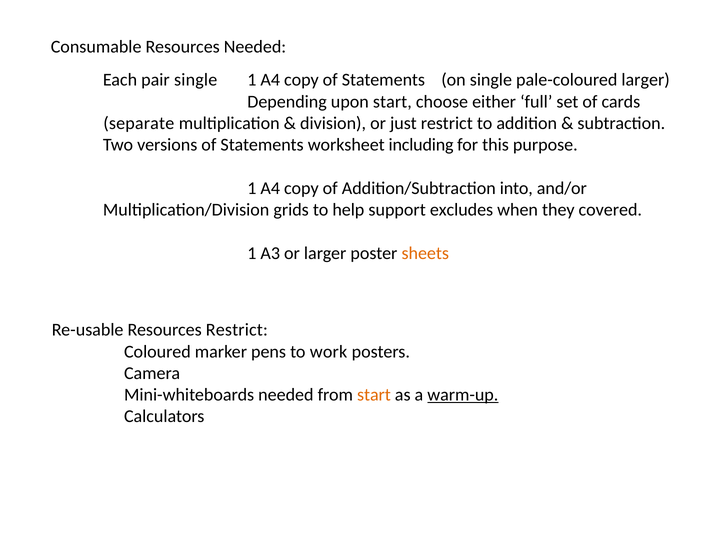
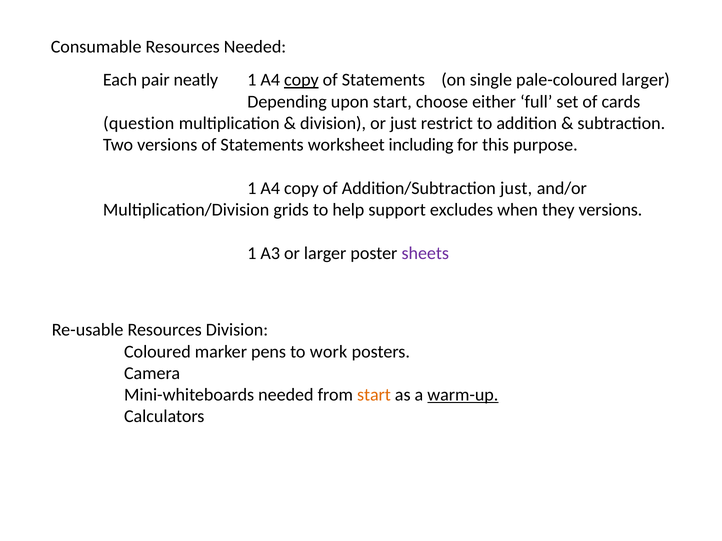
pair single: single -> neatly (196, 80)
copy underline: none -> present (301, 80)
separate: separate -> question (139, 123)
Addition/Subtraction into: into -> just (516, 188)
they covered: covered -> versions (610, 210)
sheets colour: orange -> purple (425, 253)
Resources Restrict: Restrict -> Division (237, 330)
